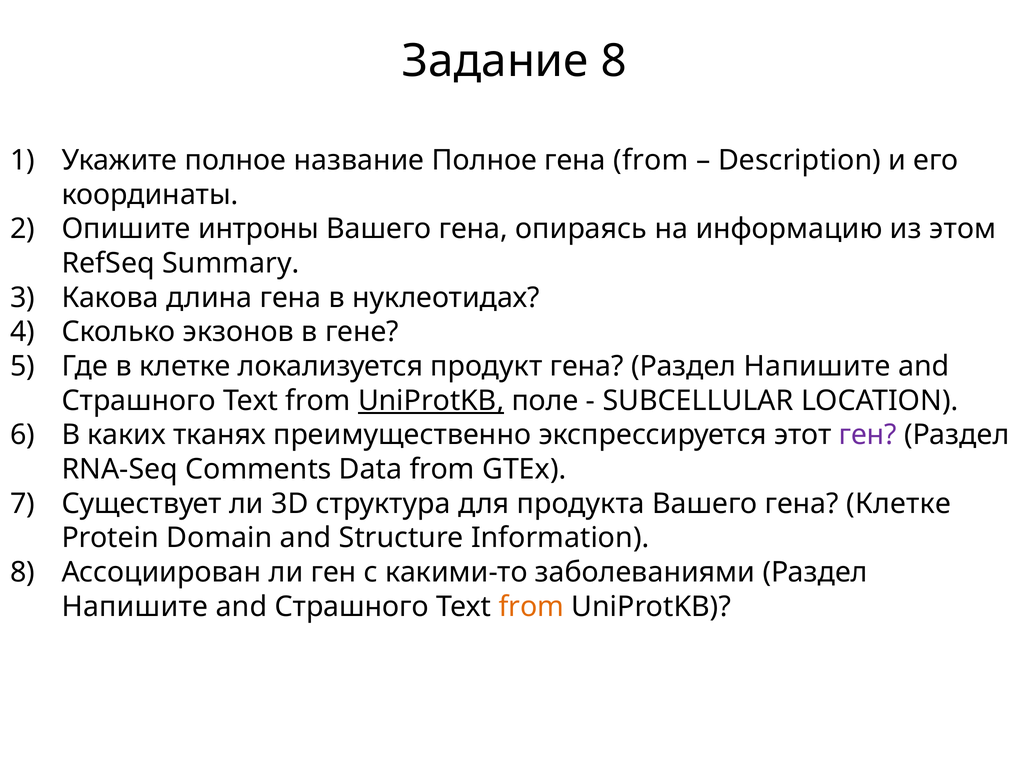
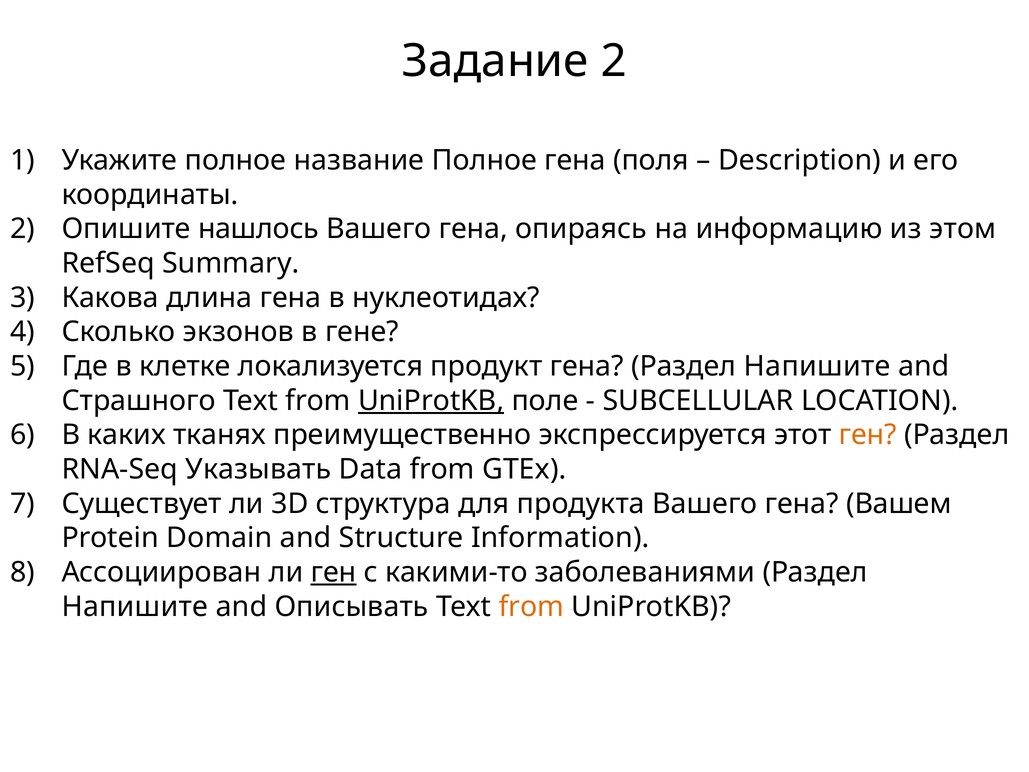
Задание 8: 8 -> 2 (614, 61)
гена from: from -> поля (651, 160)
интроны: интроны -> нашлось (258, 229)
ген colour: purple -> orange (868, 435)
Comments: Comments -> Указывать (258, 469)
гена Клетке: Клетке -> Вашем (899, 503)
ген underline: none -> present (334, 572)
Страшного: Страшного -> Описывать (352, 606)
